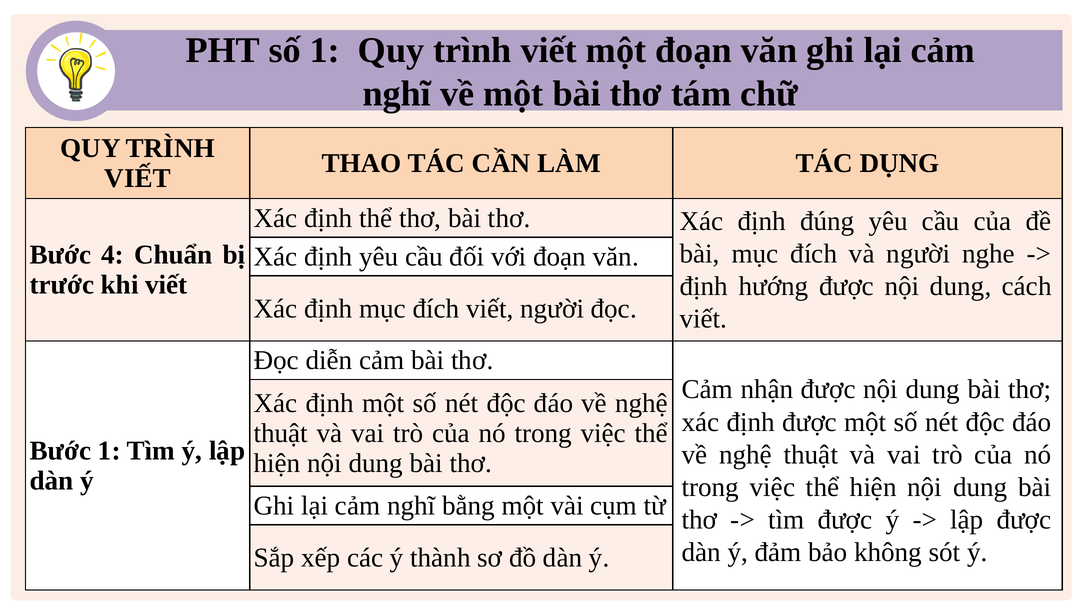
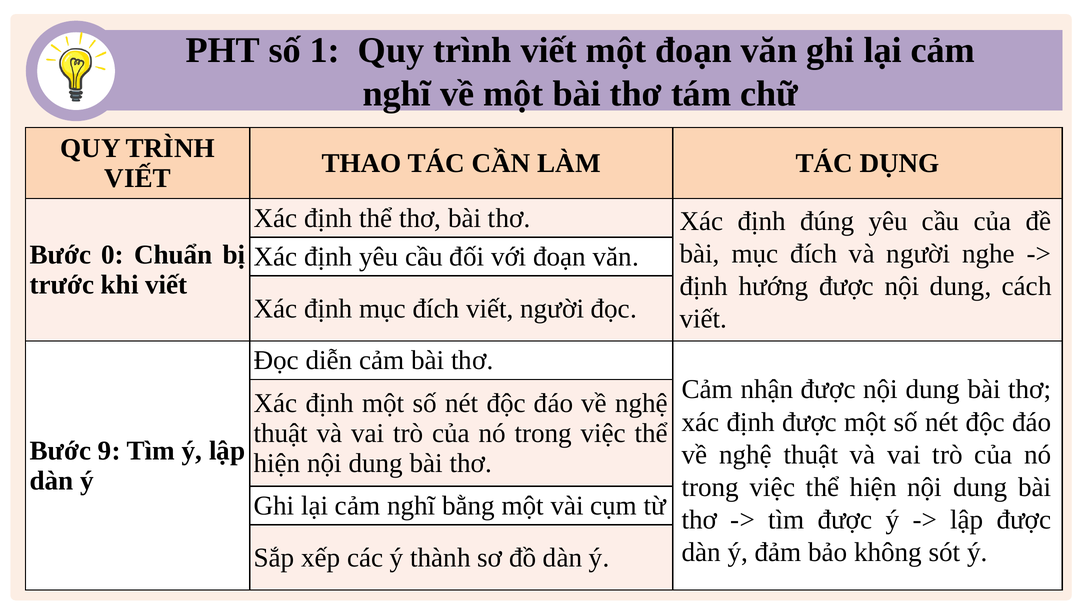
4: 4 -> 0 (113, 255)
Bước 1: 1 -> 9 (109, 451)
